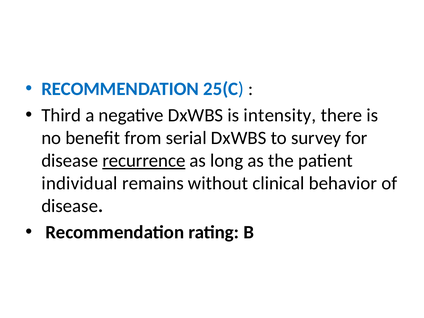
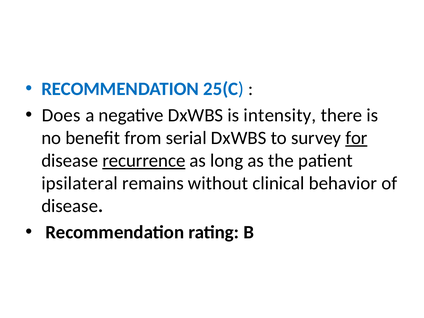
Third: Third -> Does (61, 115)
for underline: none -> present (356, 138)
individual: individual -> ipsilateral (80, 183)
